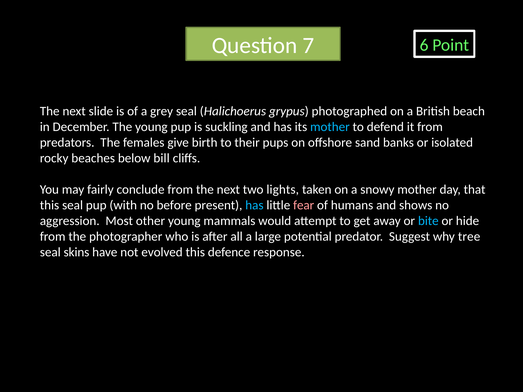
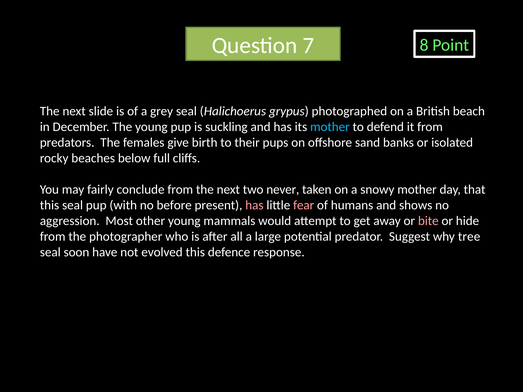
6: 6 -> 8 (424, 45)
bill: bill -> full (162, 158)
lights: lights -> never (283, 190)
has colour: light blue -> pink (254, 205)
bite colour: light blue -> pink (428, 221)
skins: skins -> soon (76, 252)
